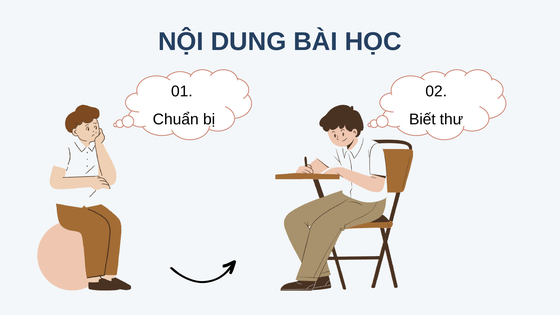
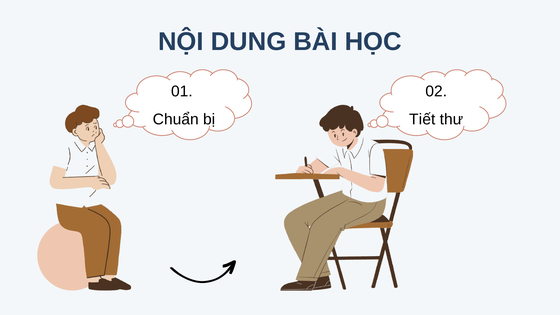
Biết: Biết -> Tiết (422, 119)
